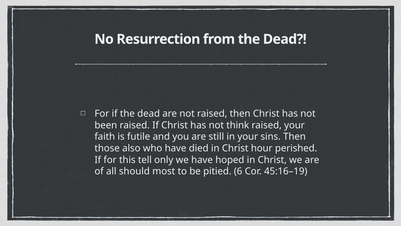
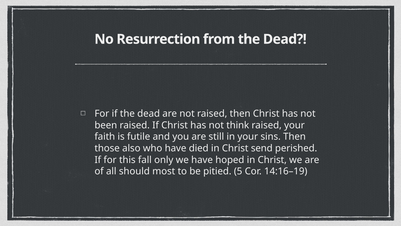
hour: hour -> send (262, 148)
tell: tell -> fall (145, 160)
6: 6 -> 5 (238, 171)
45:16–19: 45:16–19 -> 14:16–19 (286, 171)
